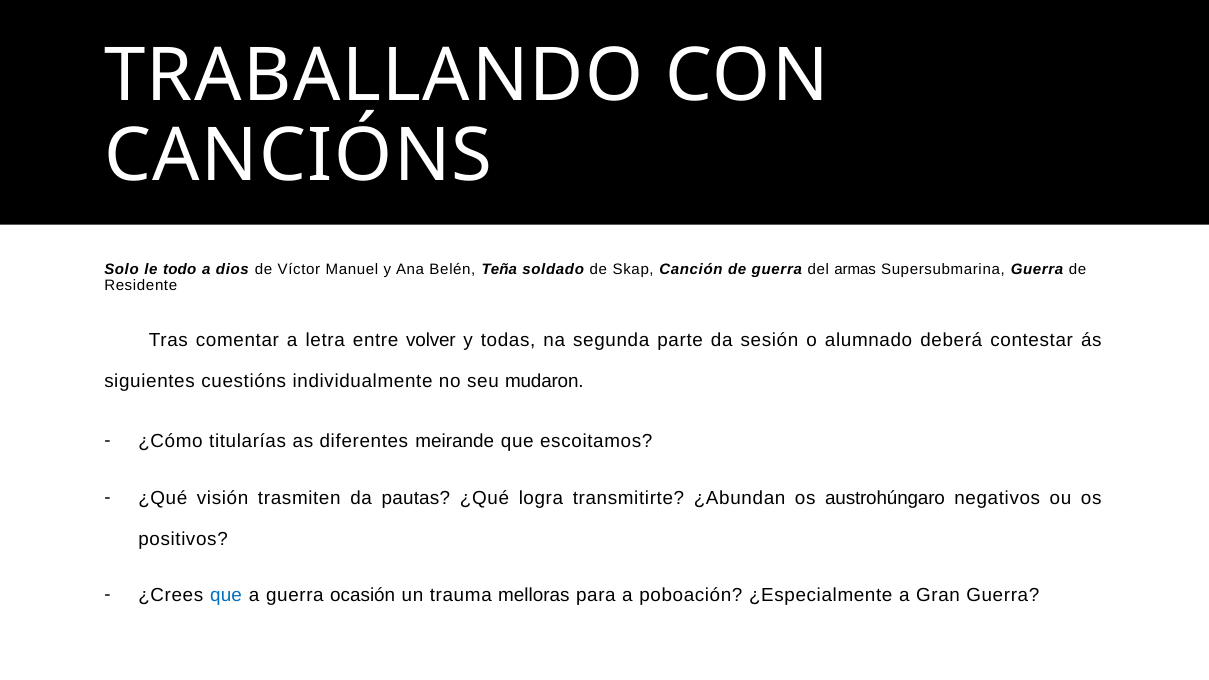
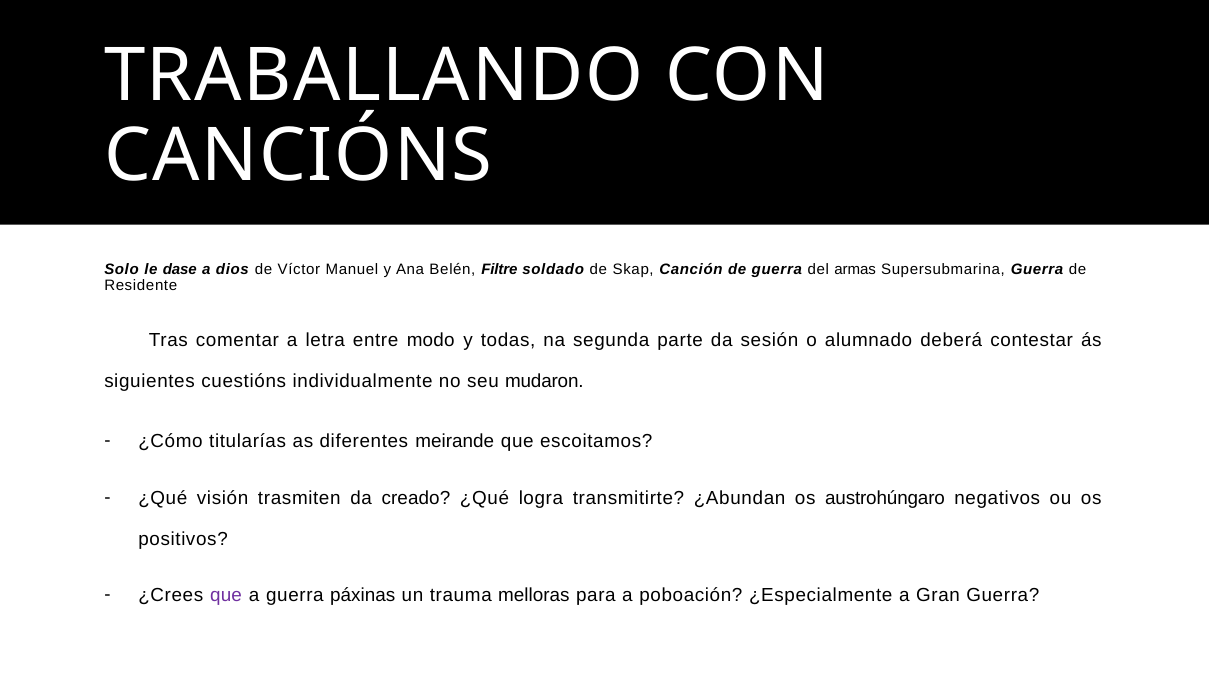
todo: todo -> dase (180, 270)
Teña: Teña -> Filtre (499, 270)
volver: volver -> modo (431, 341)
pautas: pautas -> creado (416, 498)
que colour: blue -> purple (226, 596)
ocasión: ocasión -> páxinas (363, 596)
